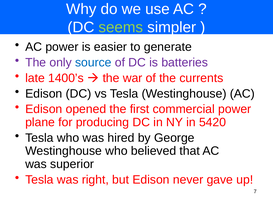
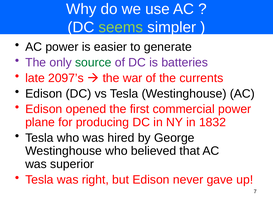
source colour: blue -> green (93, 62)
1400’s: 1400’s -> 2097’s (66, 78)
5420: 5420 -> 1832 (213, 122)
